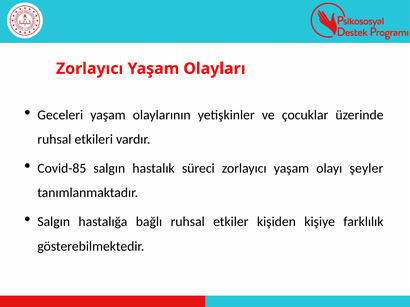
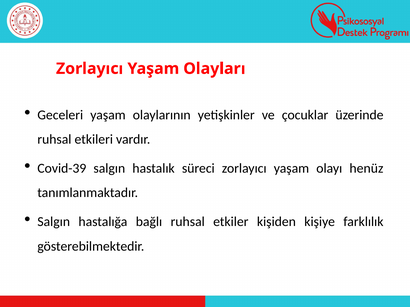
Covid-85: Covid-85 -> Covid-39 (62, 169)
şeyler: şeyler -> henüz (366, 169)
